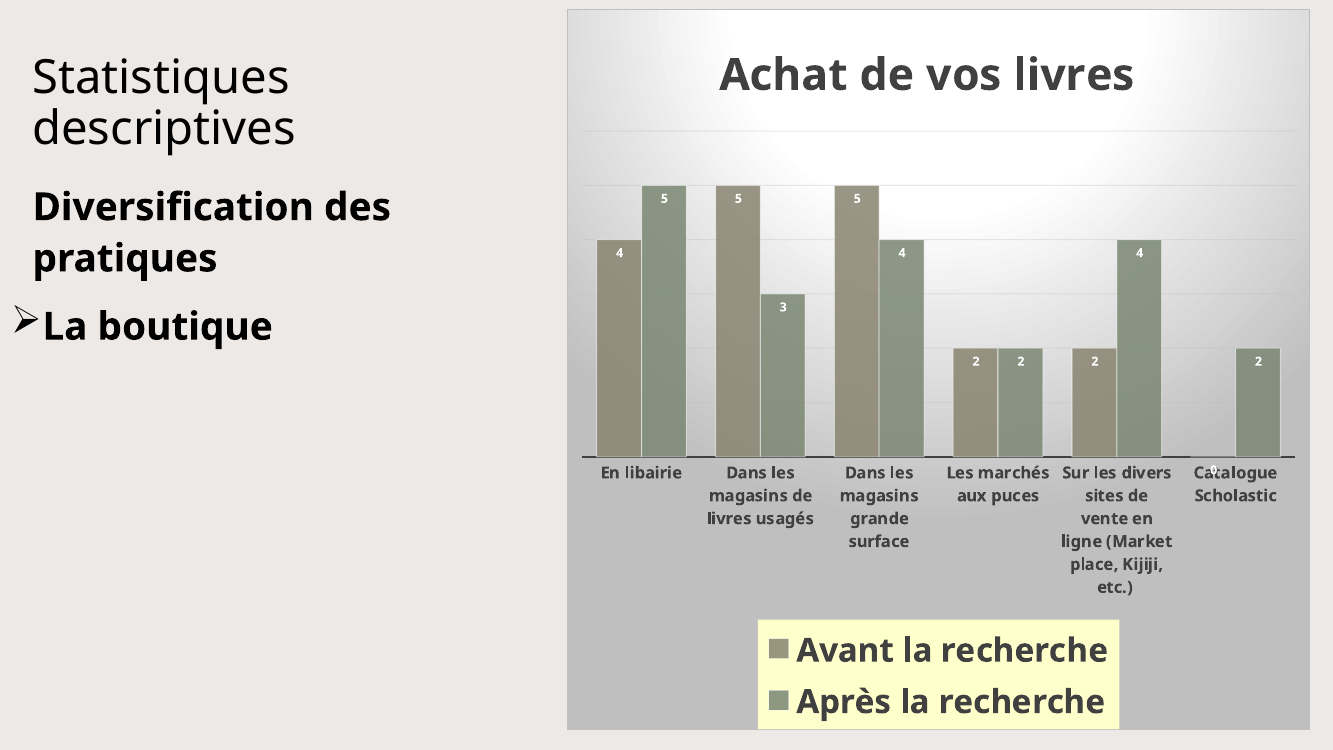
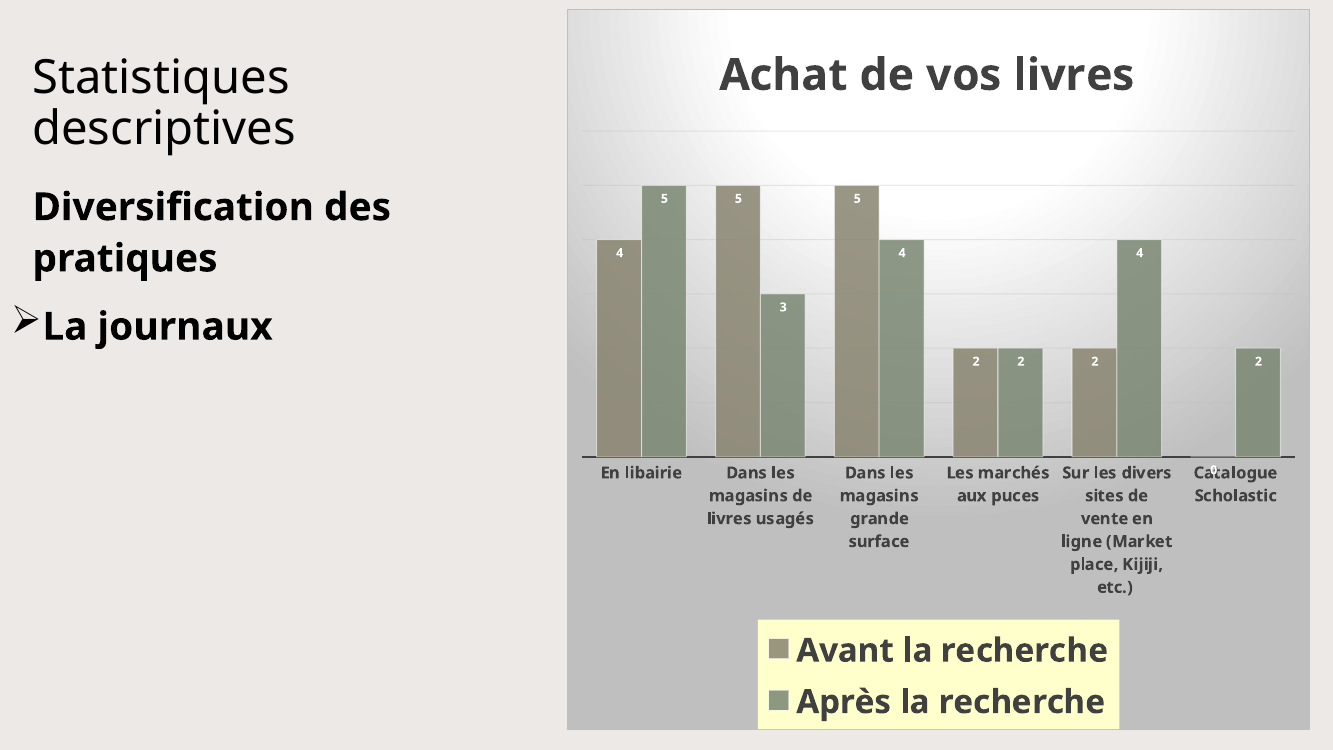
boutique: boutique -> journaux (185, 327)
